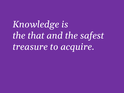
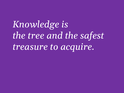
that: that -> tree (36, 36)
